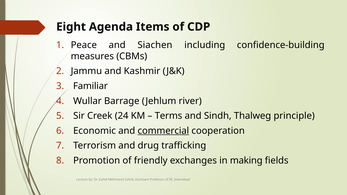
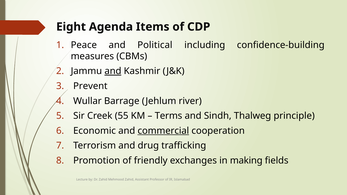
Siachen: Siachen -> Political (155, 45)
and underline: none -> present (113, 71)
Familiar: Familiar -> Prevent (90, 86)
24: 24 -> 55 (122, 116)
